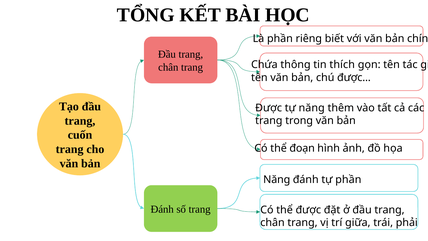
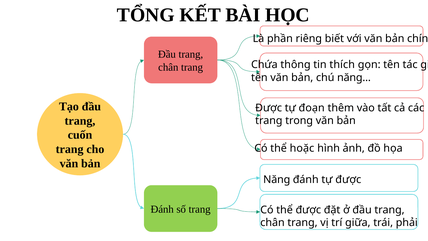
chú được: được -> năng (354, 78)
tự năng: năng -> đoạn (312, 108)
đoạn: đoạn -> hoặc (302, 148)
tự phần: phần -> được (348, 180)
